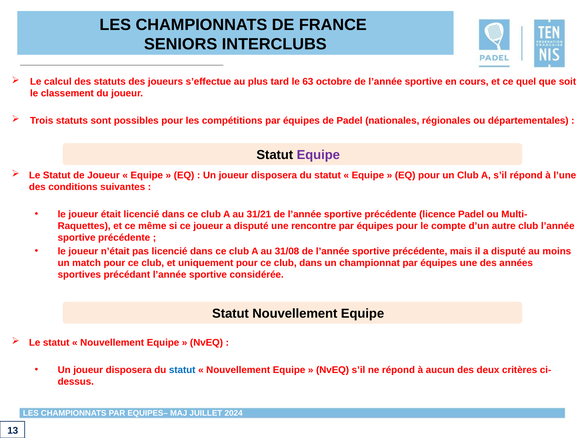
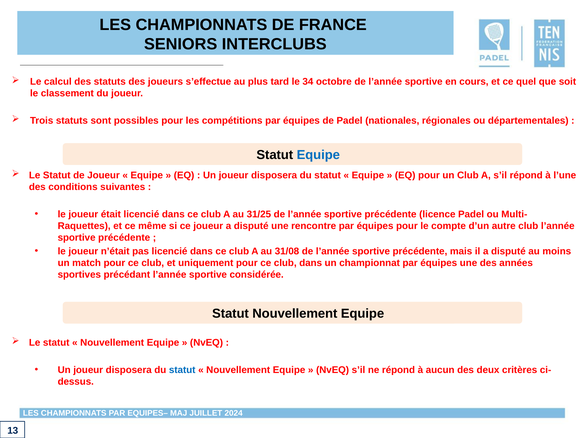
63: 63 -> 34 (308, 82)
Equipe colour: purple -> blue (318, 155)
31/21: 31/21 -> 31/25 (259, 215)
